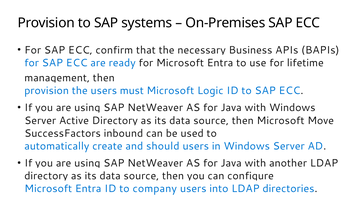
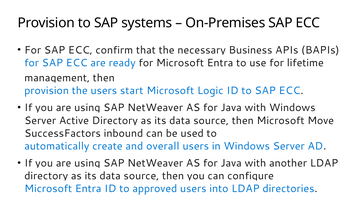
must: must -> start (132, 90)
should: should -> overall (163, 146)
company: company -> approved (155, 188)
